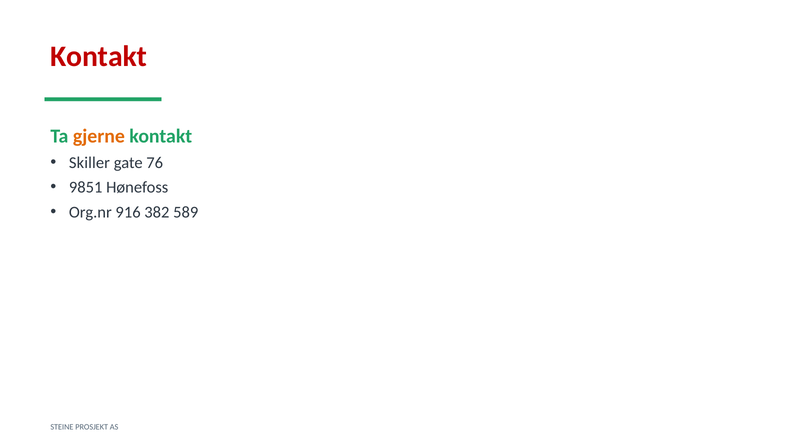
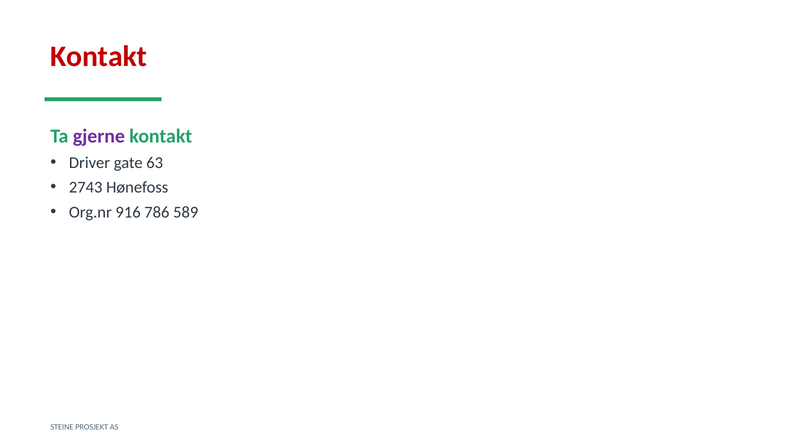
gjerne colour: orange -> purple (99, 136)
Skiller: Skiller -> Driver (90, 163)
76: 76 -> 63 (155, 163)
9851: 9851 -> 2743 (86, 188)
382: 382 -> 786 (157, 212)
